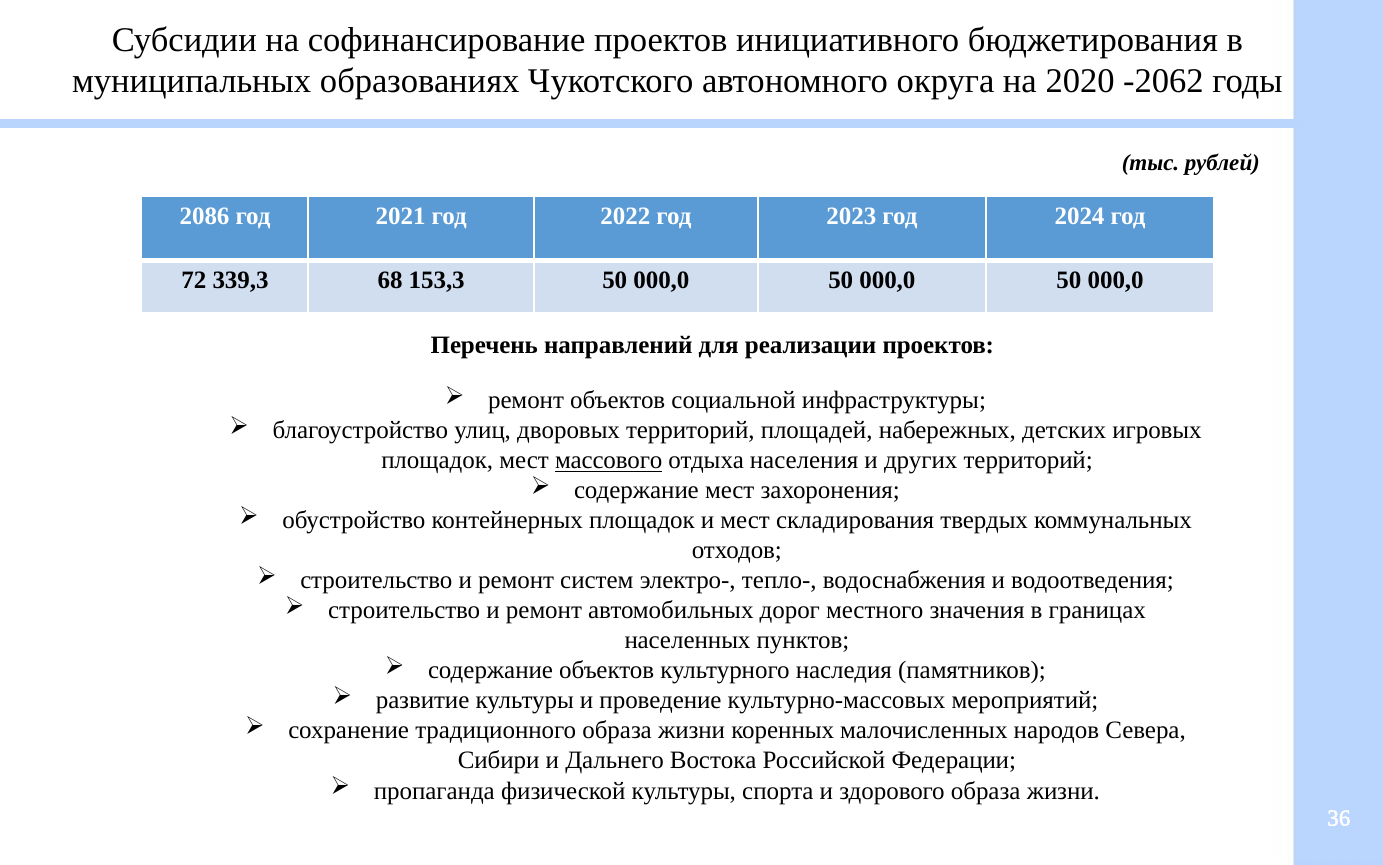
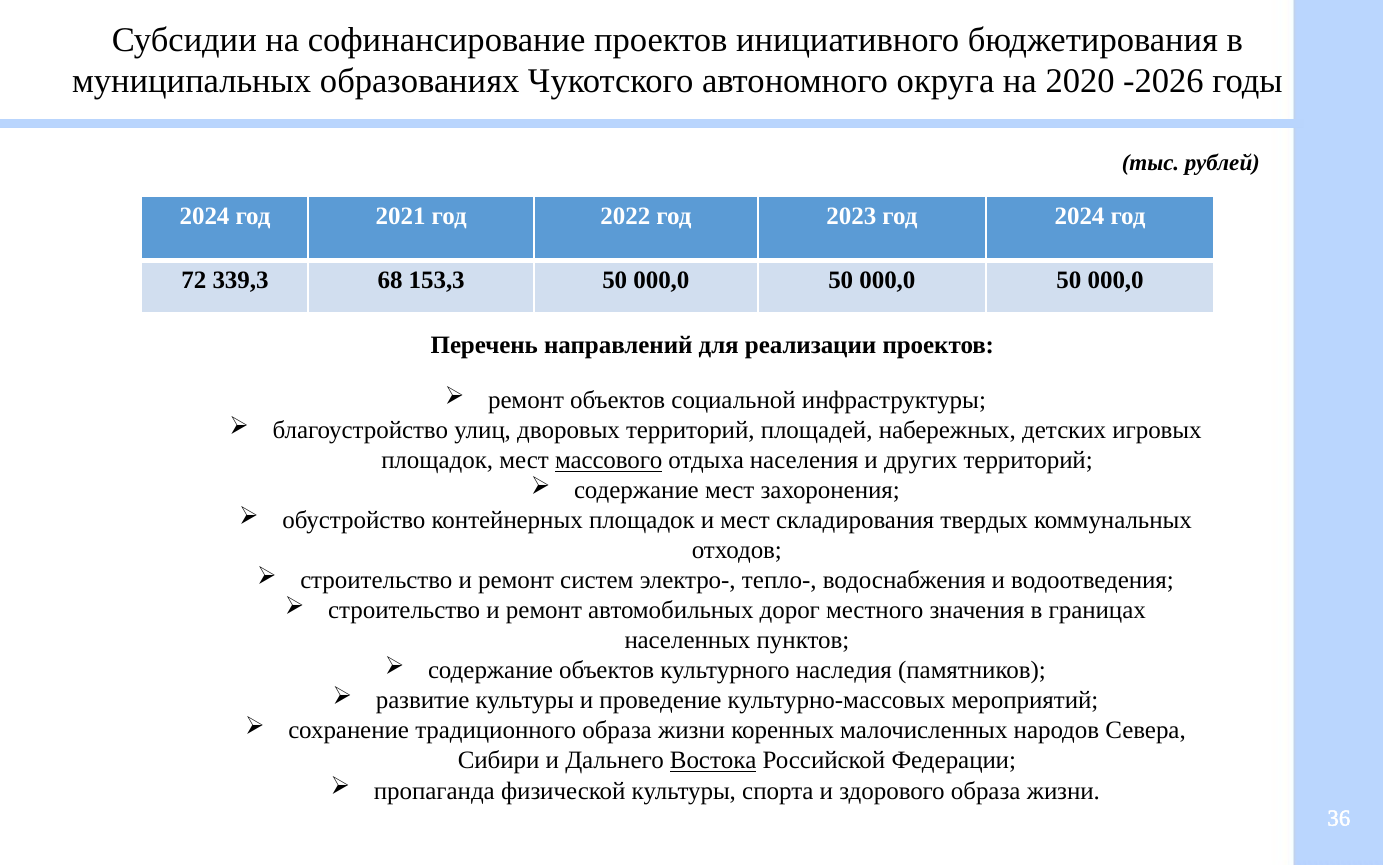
-2062: -2062 -> -2026 (1163, 81)
2086: 2086 -> 2024 (205, 216)
Востока underline: none -> present (713, 760)
